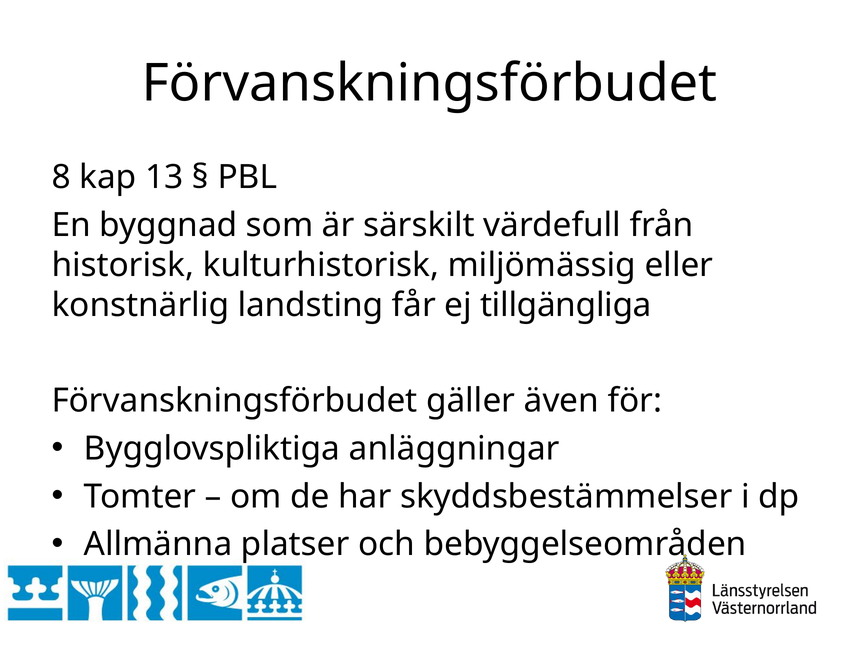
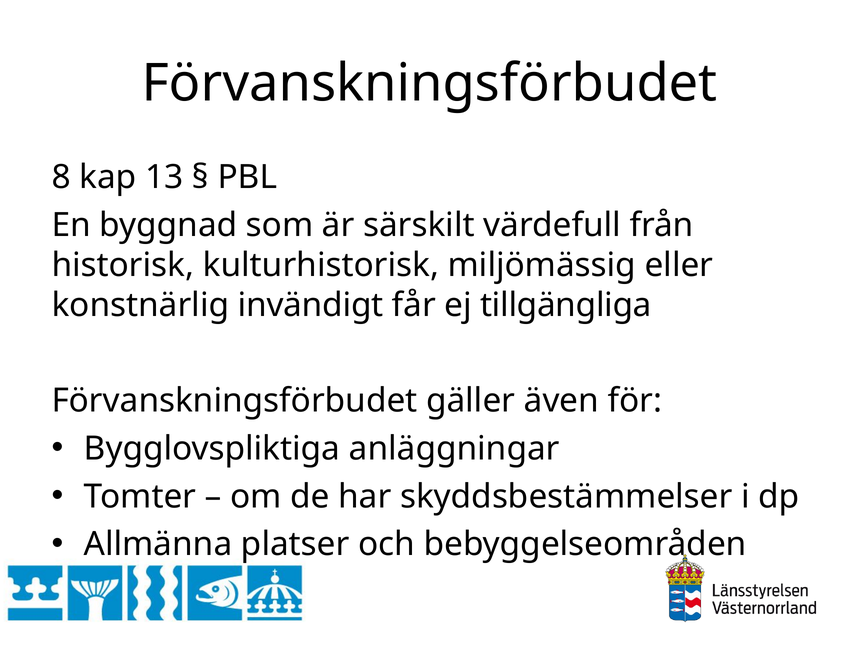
landsting: landsting -> invändigt (311, 305)
